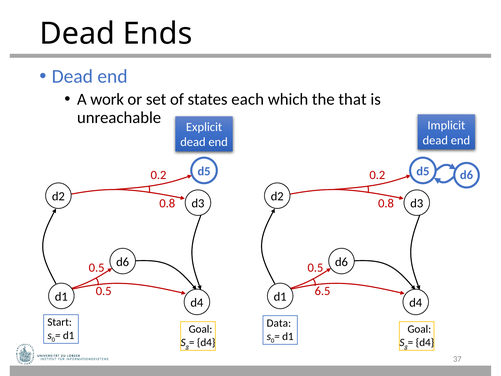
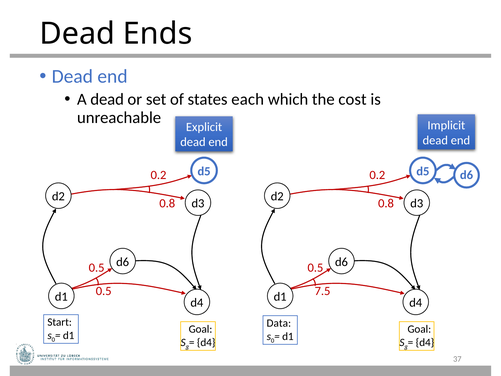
A work: work -> dead (107, 99)
that: that -> cost (353, 99)
6.5: 6.5 -> 7.5 (322, 291)
